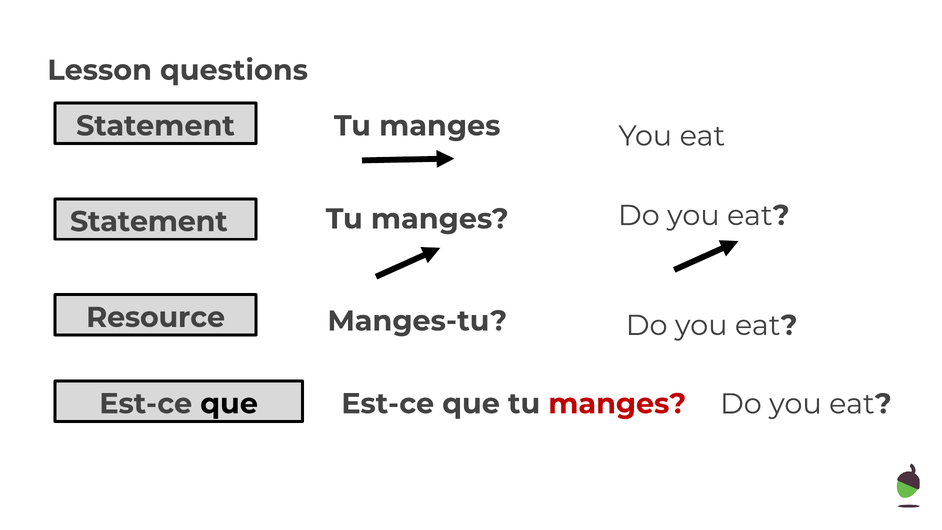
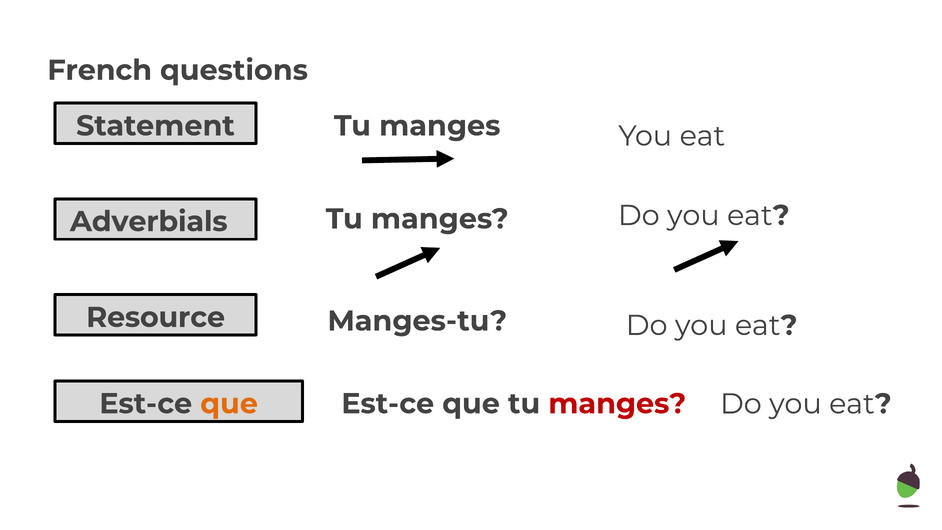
Lesson: Lesson -> French (100, 70)
Statement: Statement -> Adverbials (149, 222)
que colour: black -> orange (229, 404)
